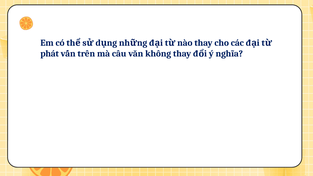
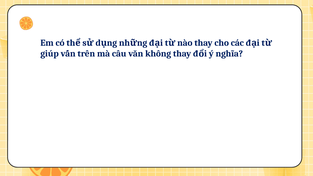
phát: phát -> giúp (50, 54)
